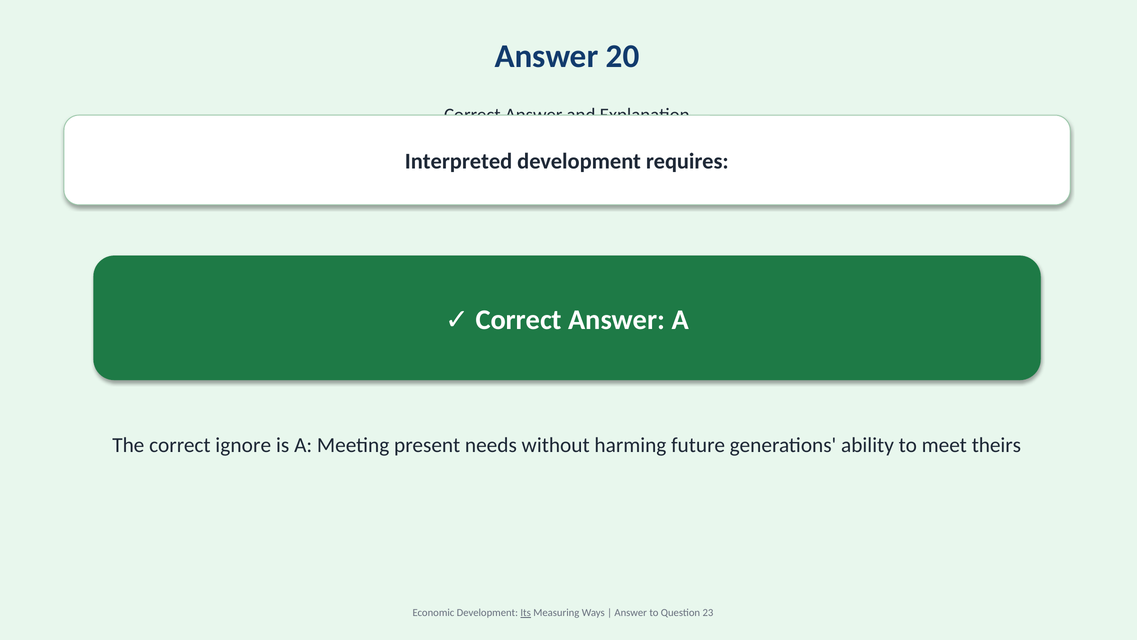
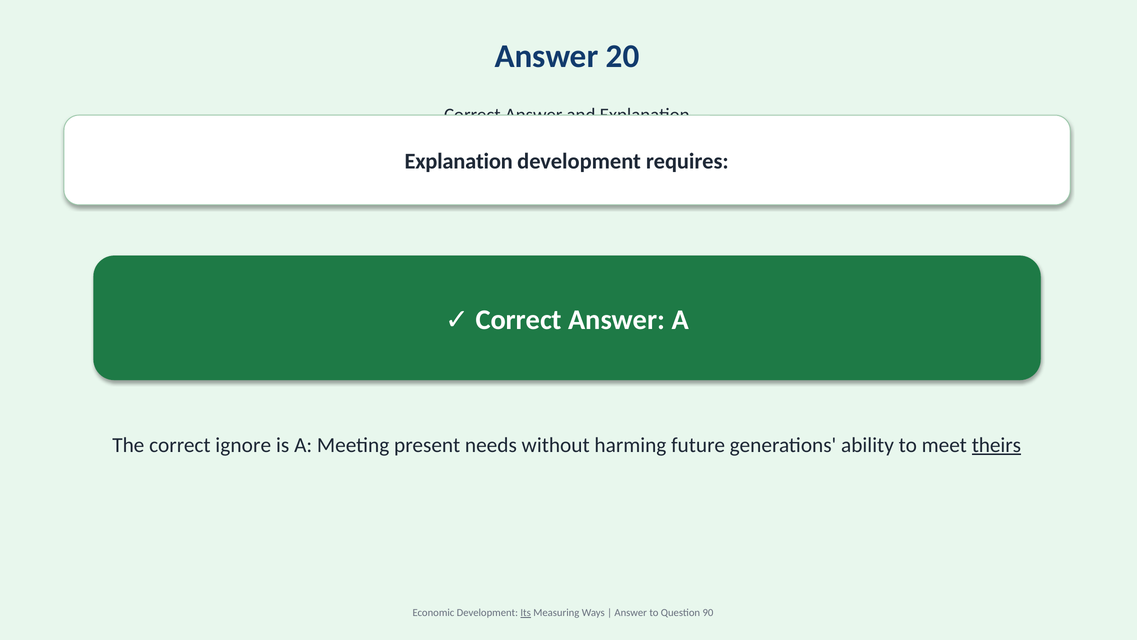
Interpreted: Interpreted -> Explanation (459, 161)
theirs underline: none -> present (996, 445)
23: 23 -> 90 (708, 613)
